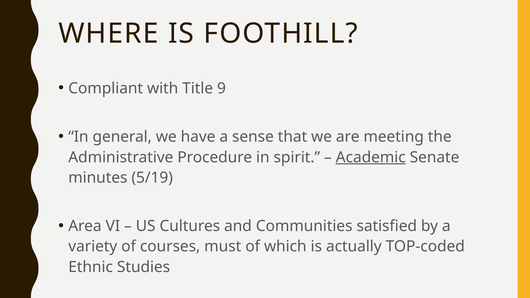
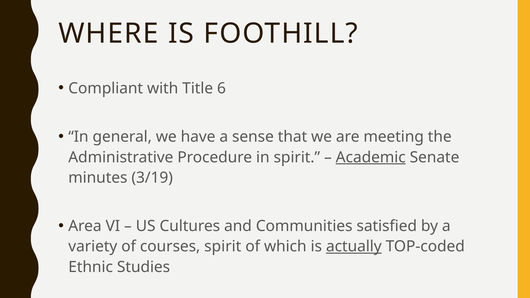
9: 9 -> 6 (221, 88)
5/19: 5/19 -> 3/19 (152, 178)
courses must: must -> spirit (223, 247)
actually underline: none -> present (354, 247)
